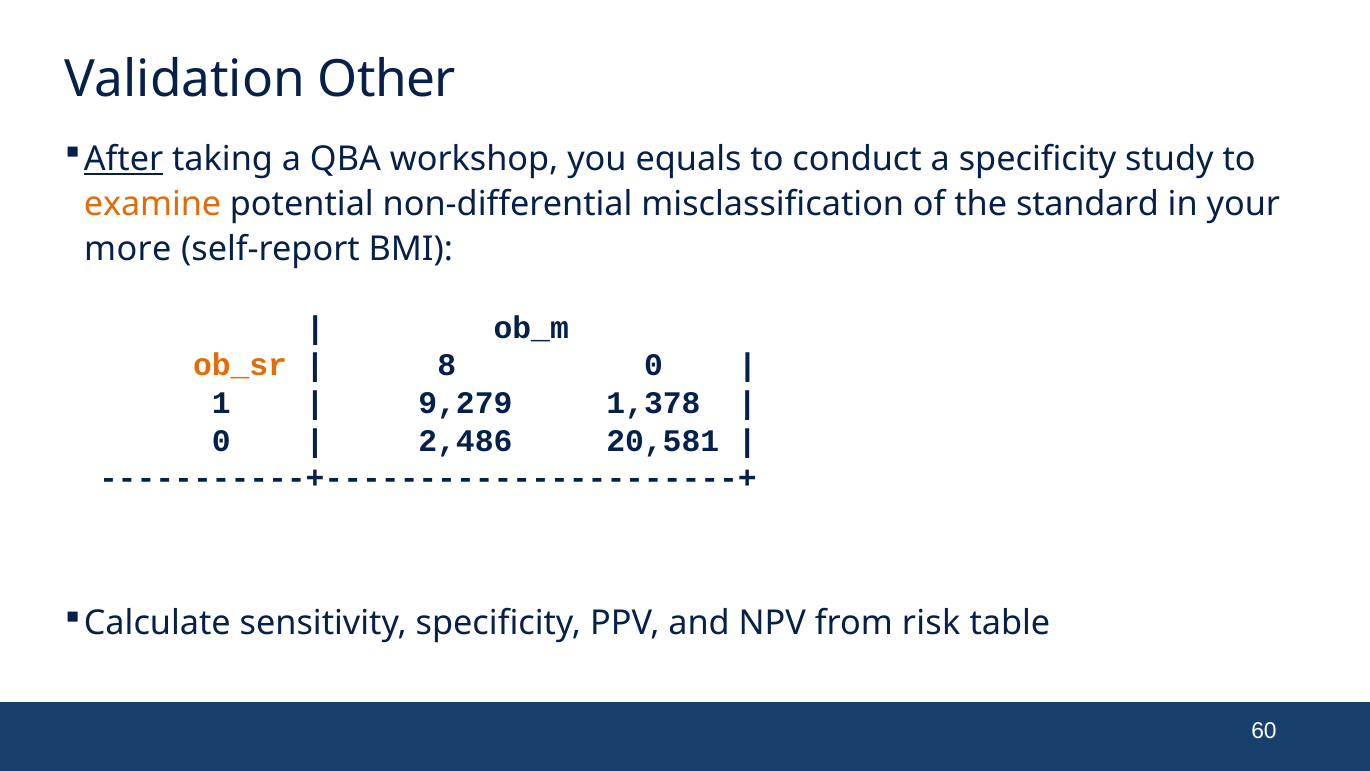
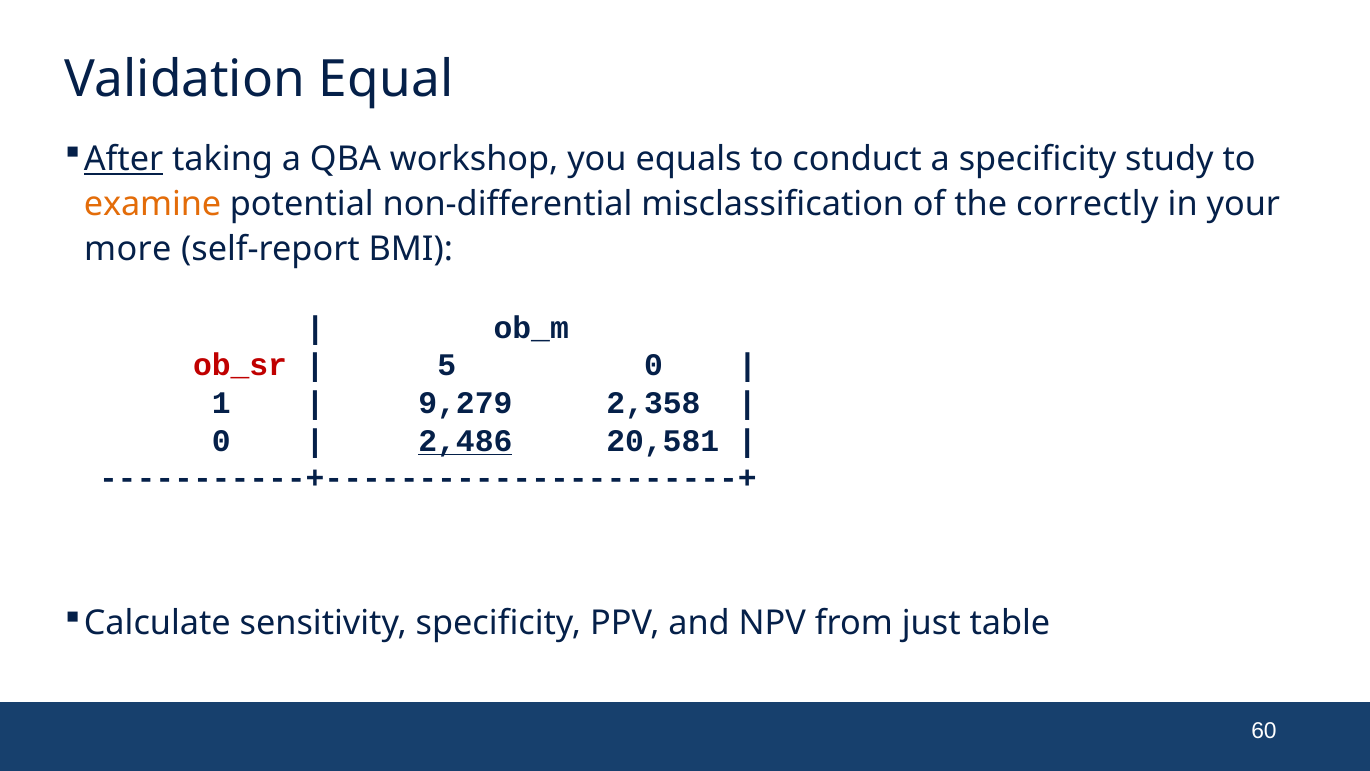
Other: Other -> Equal (386, 79)
standard: standard -> correctly (1087, 204)
ob_sr colour: orange -> red (240, 365)
8: 8 -> 5 (447, 365)
1,378: 1,378 -> 2,358 (653, 403)
2,486 underline: none -> present (465, 441)
risk: risk -> just (931, 623)
